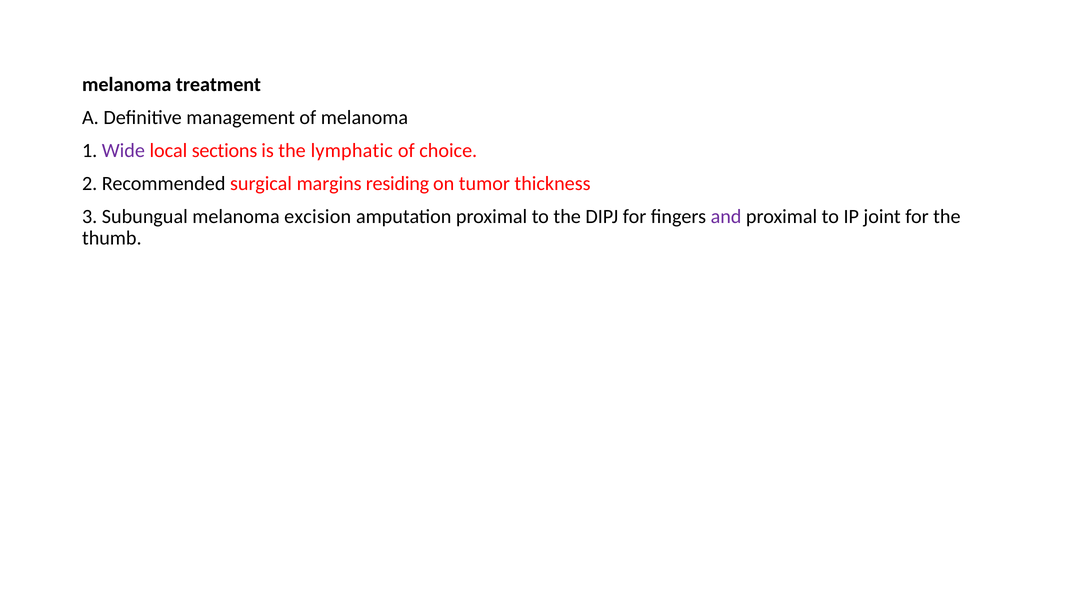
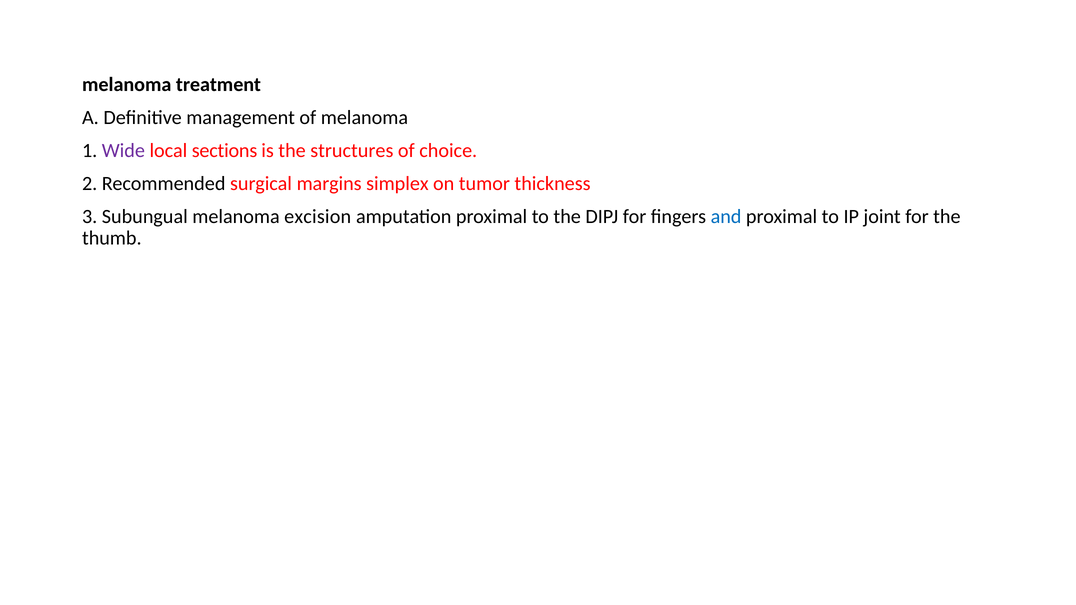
lymphatic: lymphatic -> structures (352, 151)
residing: residing -> simplex (397, 184)
and colour: purple -> blue (726, 217)
